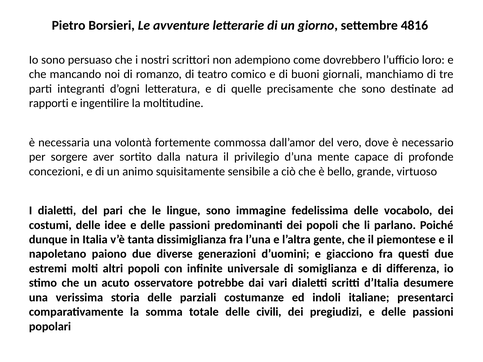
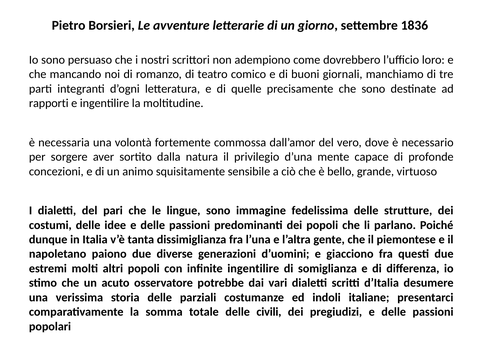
4816: 4816 -> 1836 (414, 25)
vocabolo: vocabolo -> strutture (408, 211)
infinite universale: universale -> ingentilire (253, 269)
